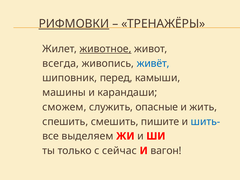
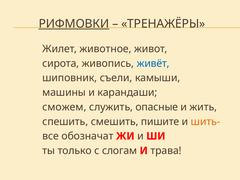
животное underline: present -> none (105, 49)
всегда: всегда -> сирота (61, 63)
перед: перед -> съели (116, 78)
шить- colour: blue -> orange (205, 122)
выделяем: выделяем -> обозначат (87, 136)
сейчас: сейчас -> слогам (120, 151)
вагон: вагон -> трава (166, 151)
